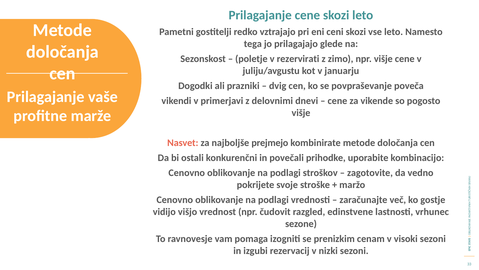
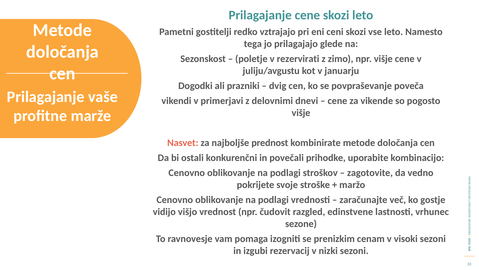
prejmejo: prejmejo -> prednost (270, 143)
